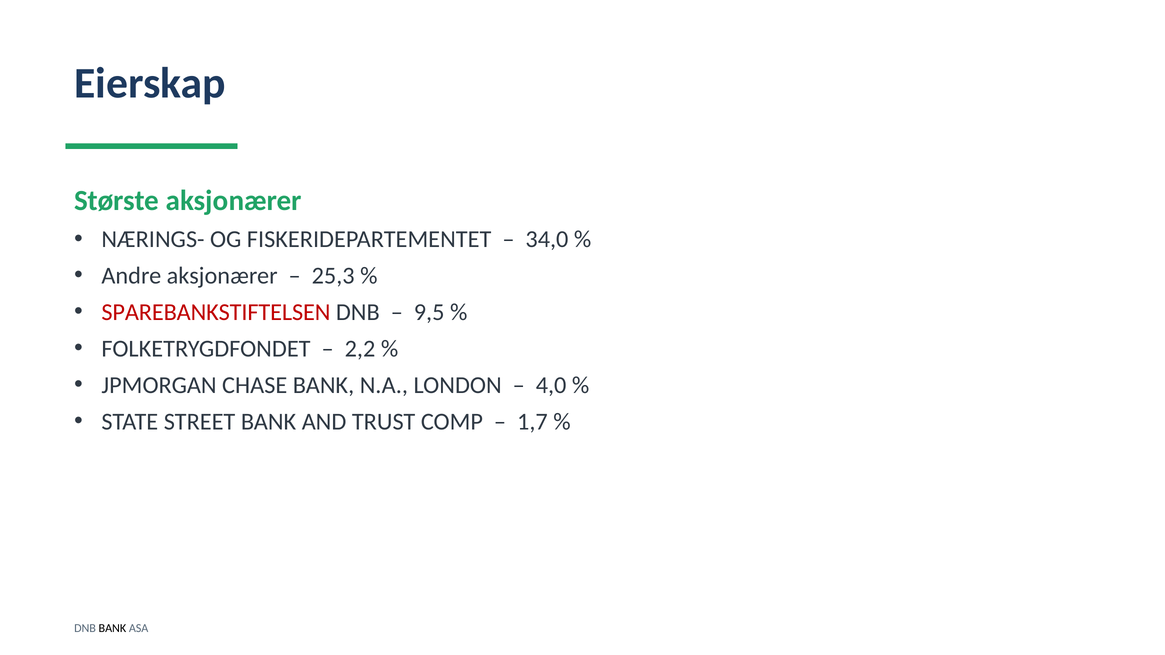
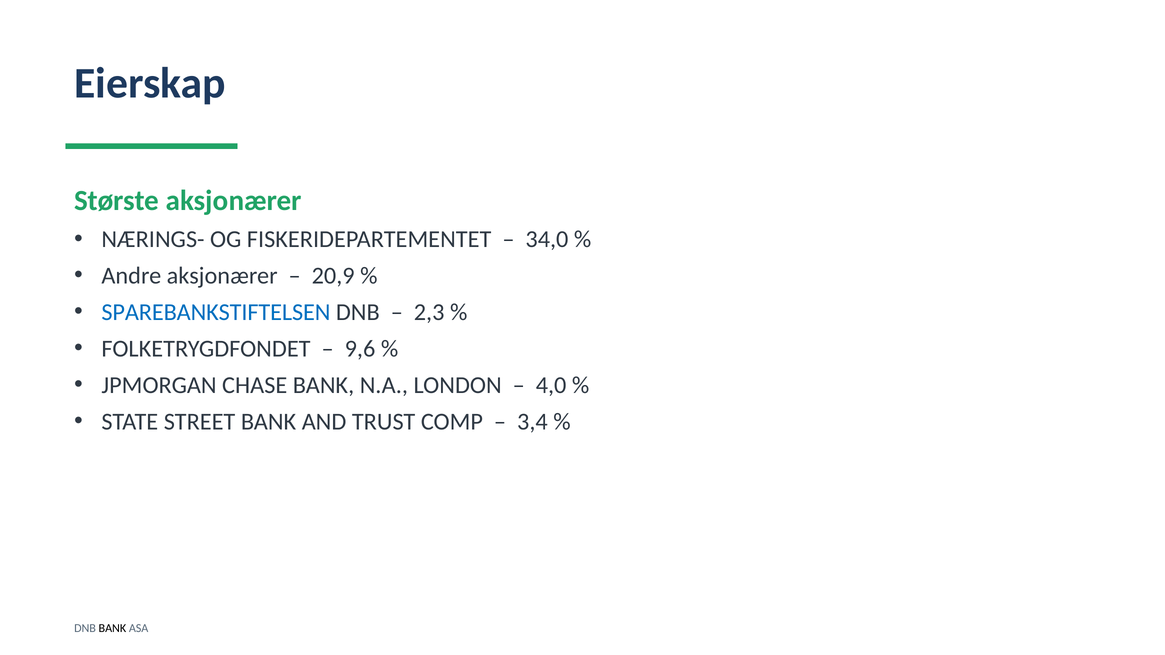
25,3: 25,3 -> 20,9 (333, 276)
SPAREBANKSTIFTELSEN colour: red -> blue (216, 312)
9,5: 9,5 -> 2,3 (429, 312)
2,2: 2,2 -> 9,6 (360, 349)
1,7: 1,7 -> 3,4 (532, 422)
